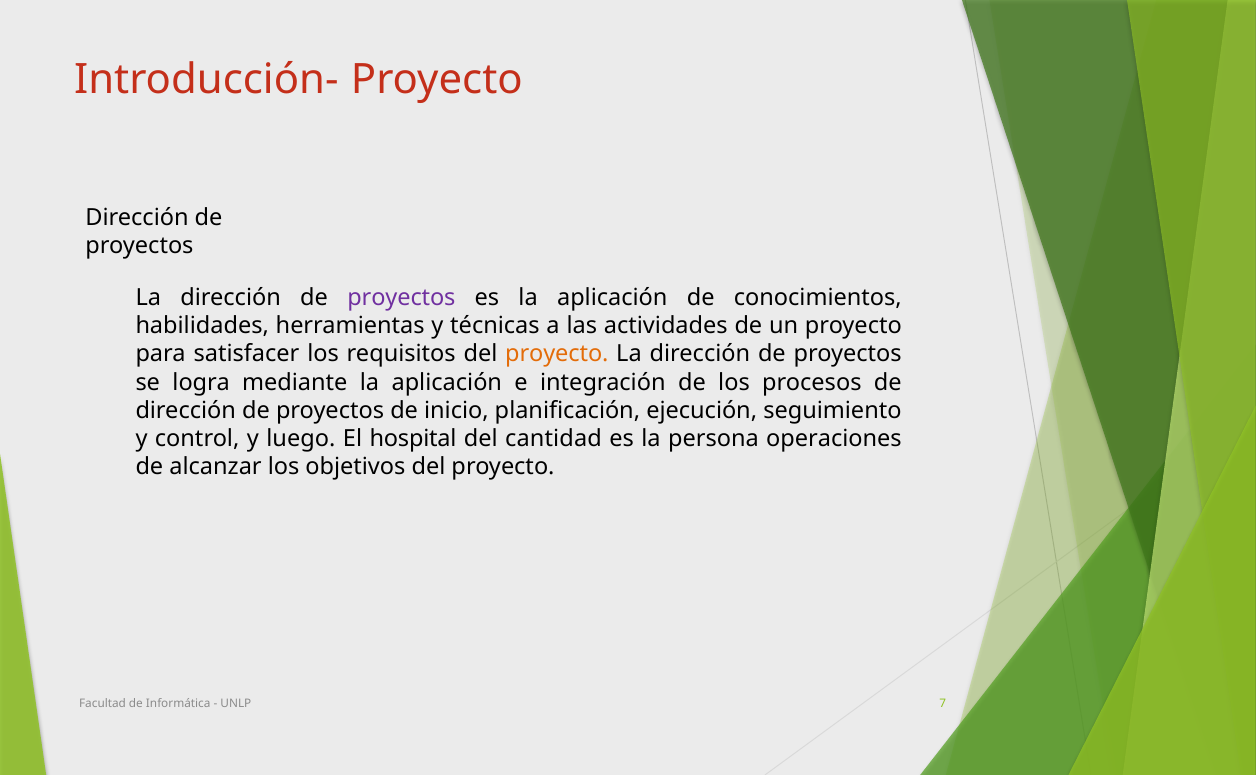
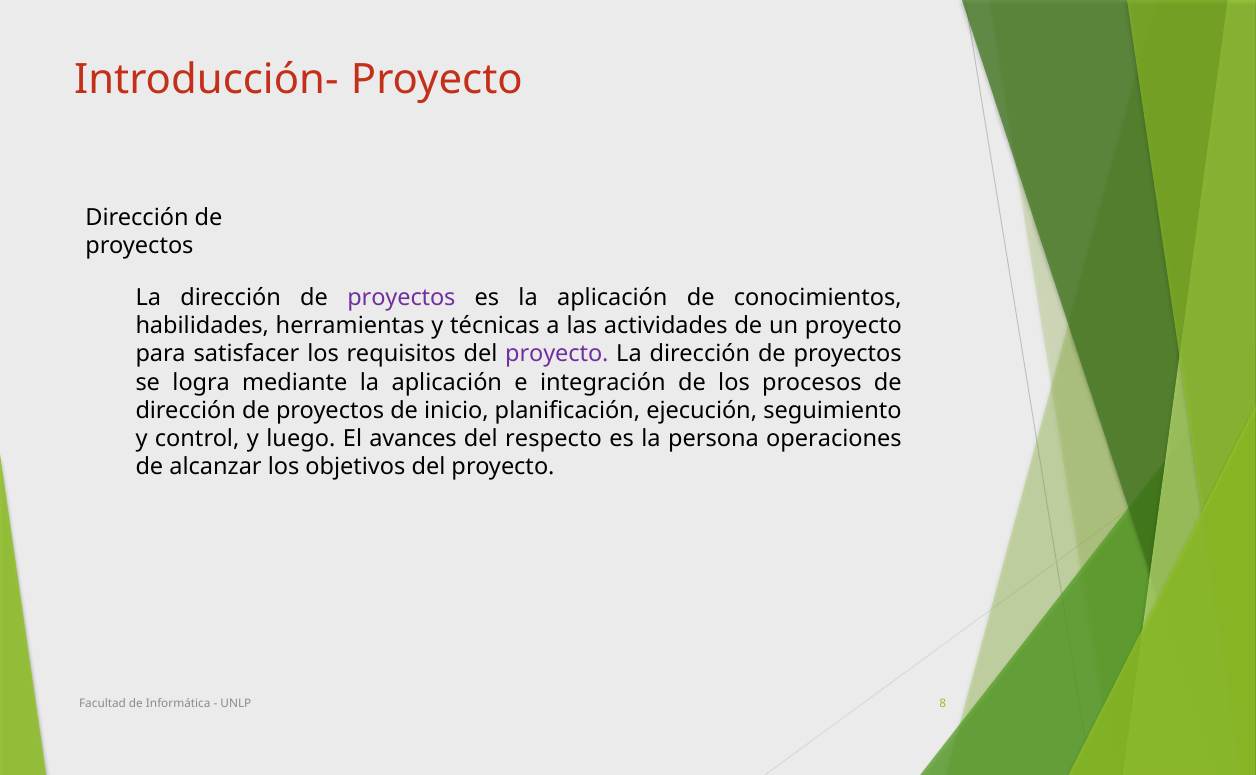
proyecto colour: orange -> purple (557, 354)
hospital: hospital -> avances (413, 439)
cantidad: cantidad -> respecto (554, 439)
7: 7 -> 8 (943, 703)
